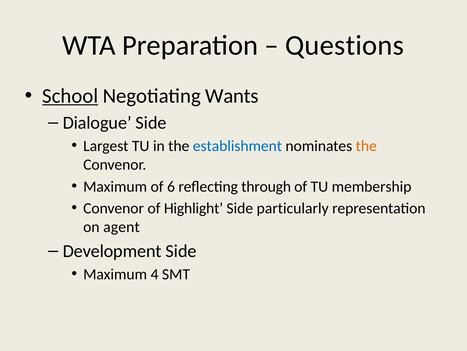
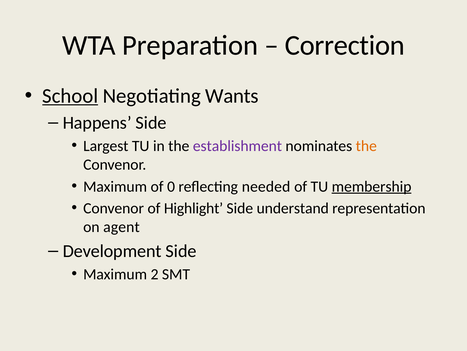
Questions: Questions -> Correction (345, 45)
Dialogue: Dialogue -> Happens (97, 123)
establishment colour: blue -> purple (237, 146)
6: 6 -> 0 (171, 186)
through: through -> needed (266, 186)
membership underline: none -> present (372, 186)
particularly: particularly -> understand (293, 208)
4: 4 -> 2 (155, 274)
